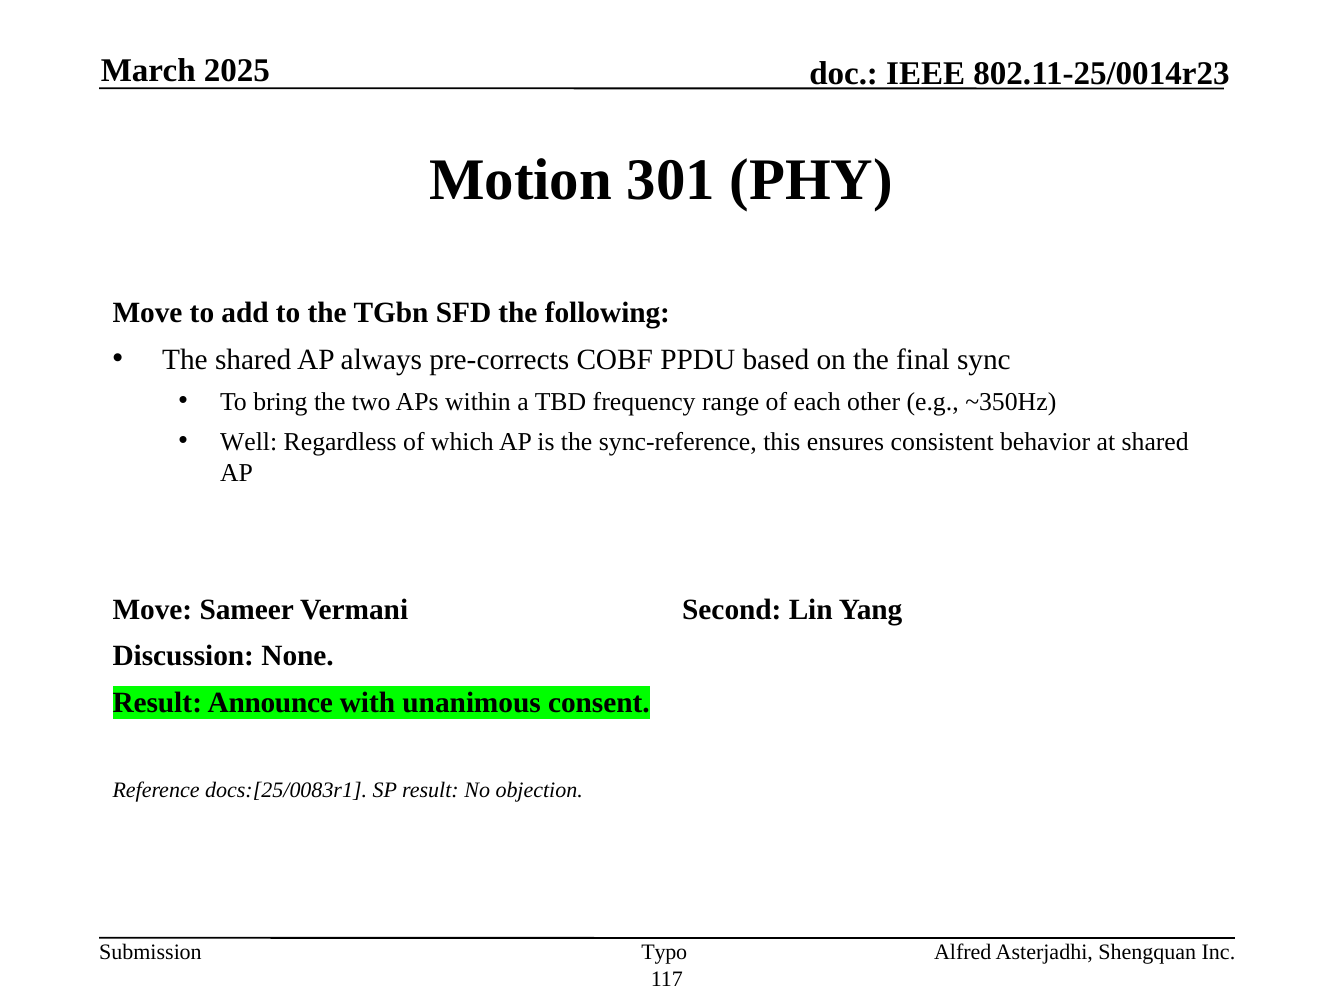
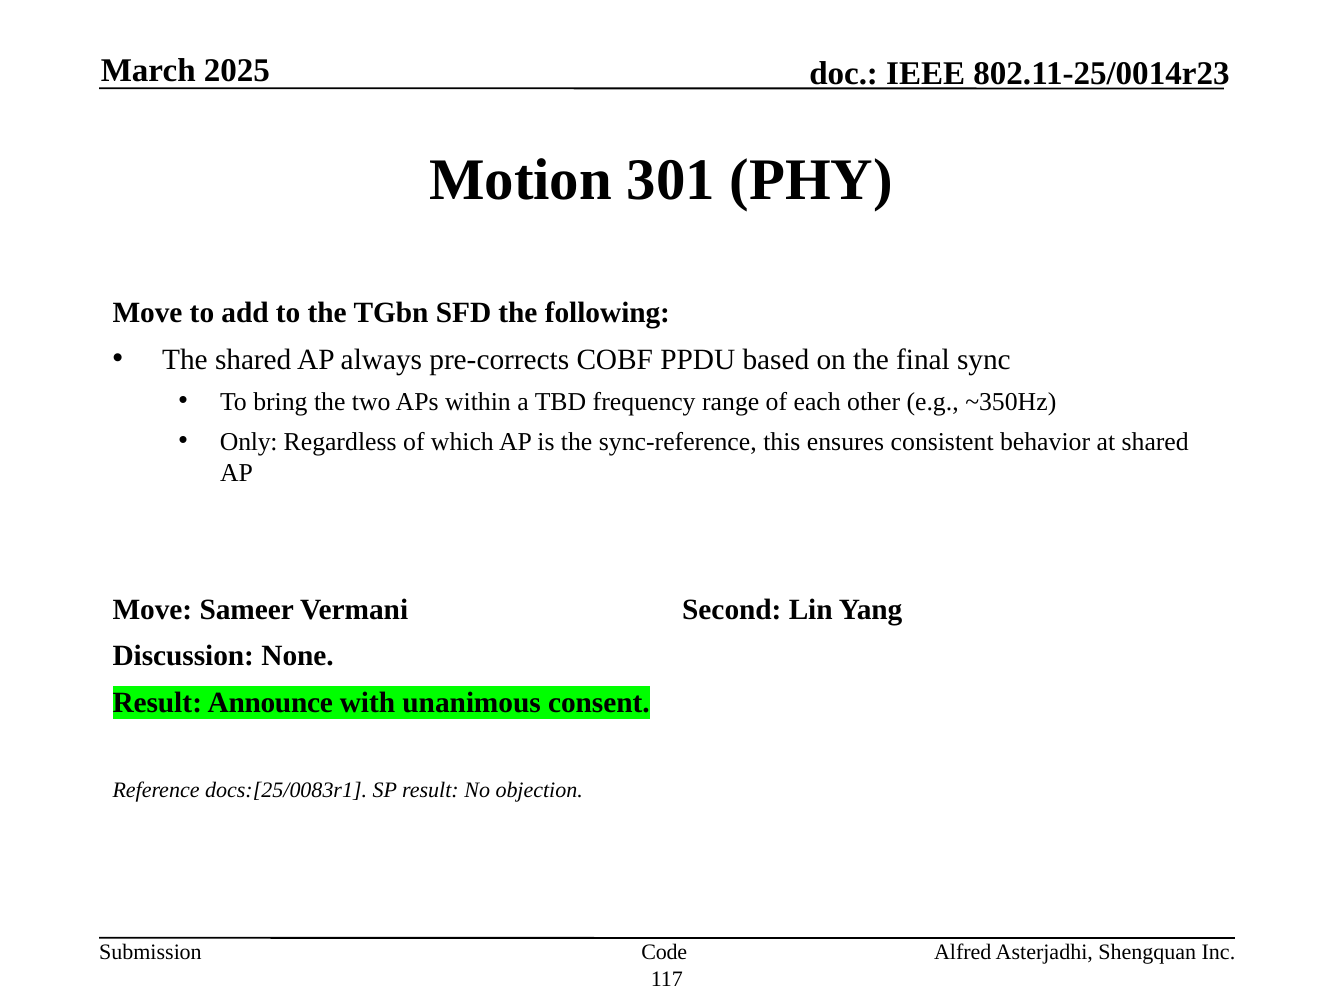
Well: Well -> Only (249, 441)
Typo: Typo -> Code (664, 952)
